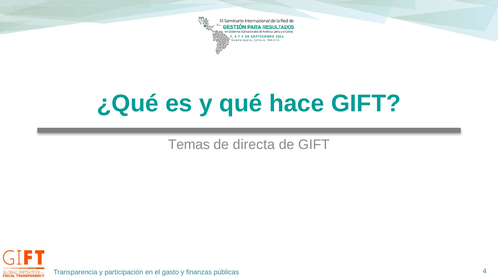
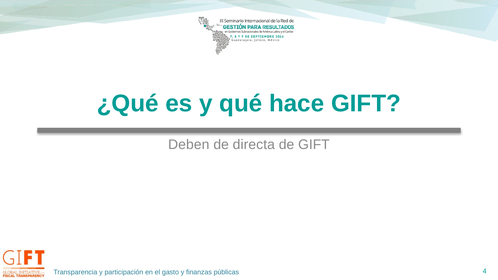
Temas: Temas -> Deben (189, 145)
